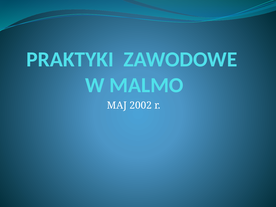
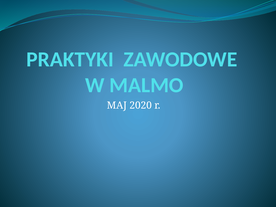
2002: 2002 -> 2020 (141, 105)
